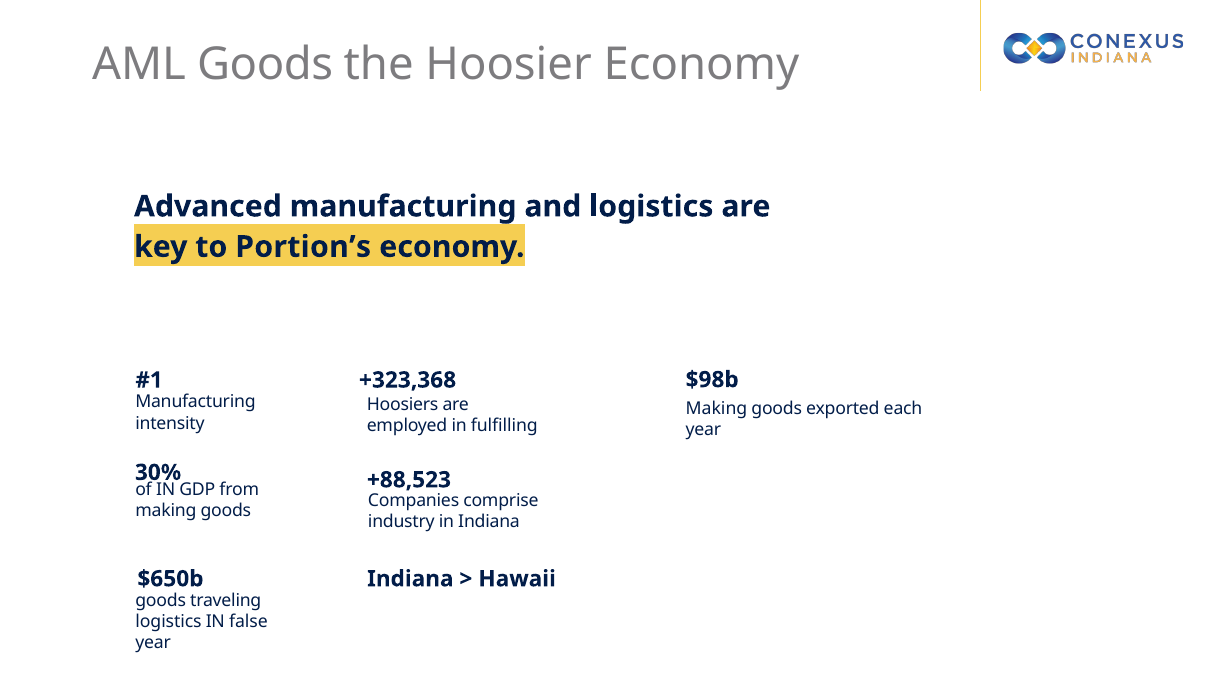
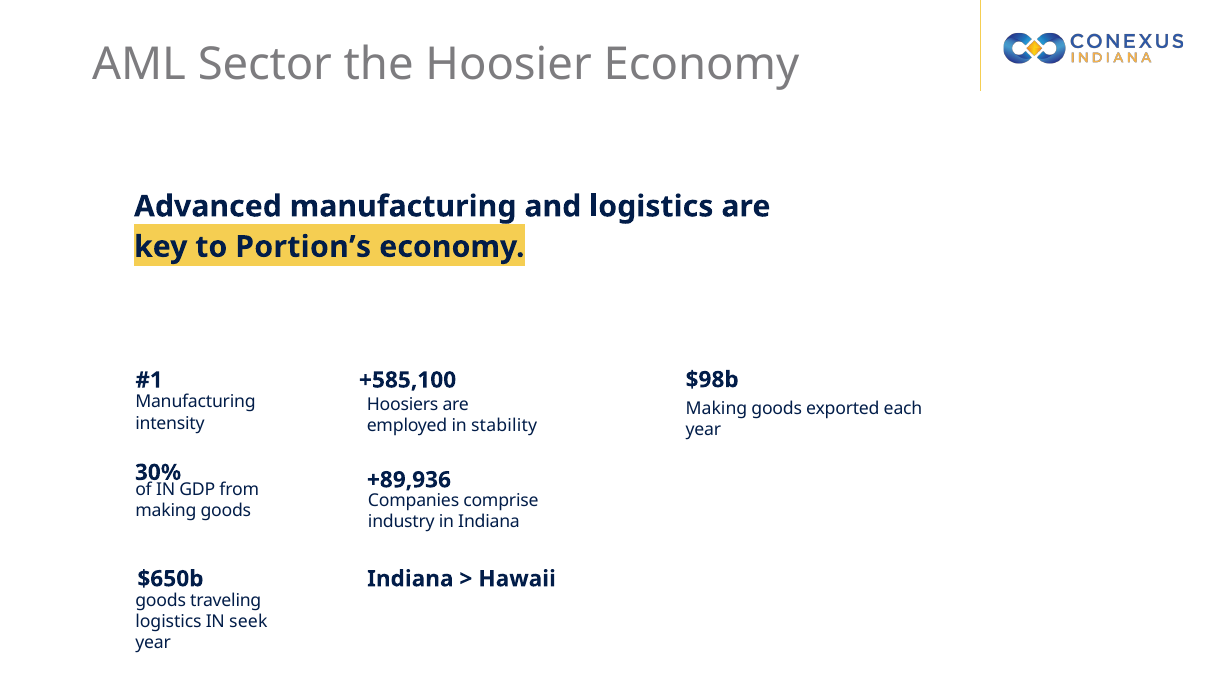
AML Goods: Goods -> Sector (265, 65)
+323,368: +323,368 -> +585,100 (408, 380)
fulfilling: fulfilling -> stability (504, 426)
+88,523: +88,523 -> +89,936 (409, 480)
false: false -> seek (248, 622)
